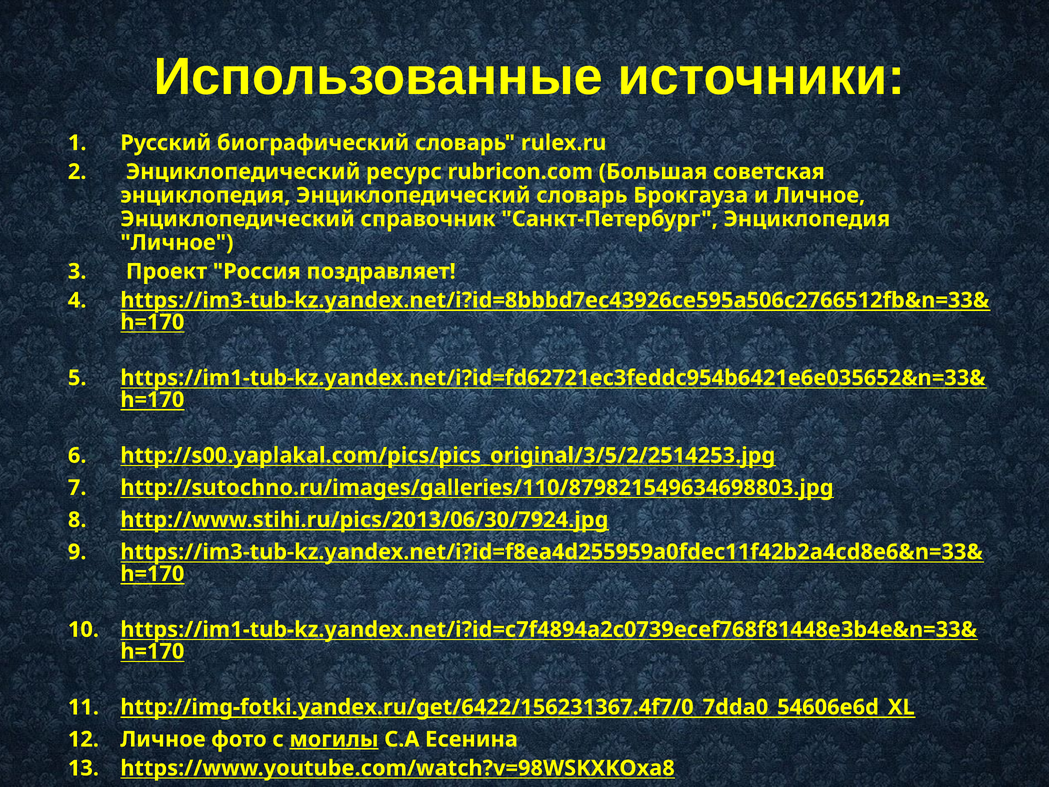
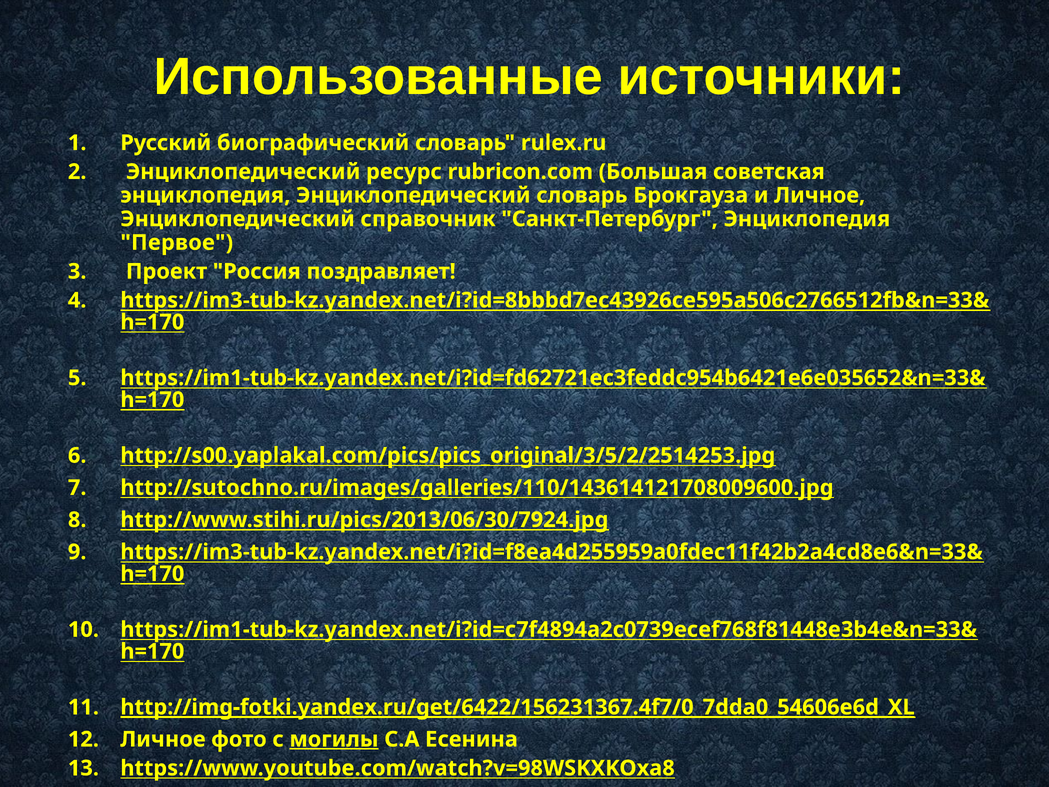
Личное: Личное -> Первое (177, 243)
http://sutochno.ru/images/galleries/110/879821549634698803.jpg: http://sutochno.ru/images/galleries/110/879821549634698803.jpg -> http://sutochno.ru/images/galleries/110/143614121708009600.jpg (477, 488)
http://img-fotki.yandex.ru/get/6422/156231367.4f7/0_7dda0_54606e6d_XL underline: none -> present (517, 707)
